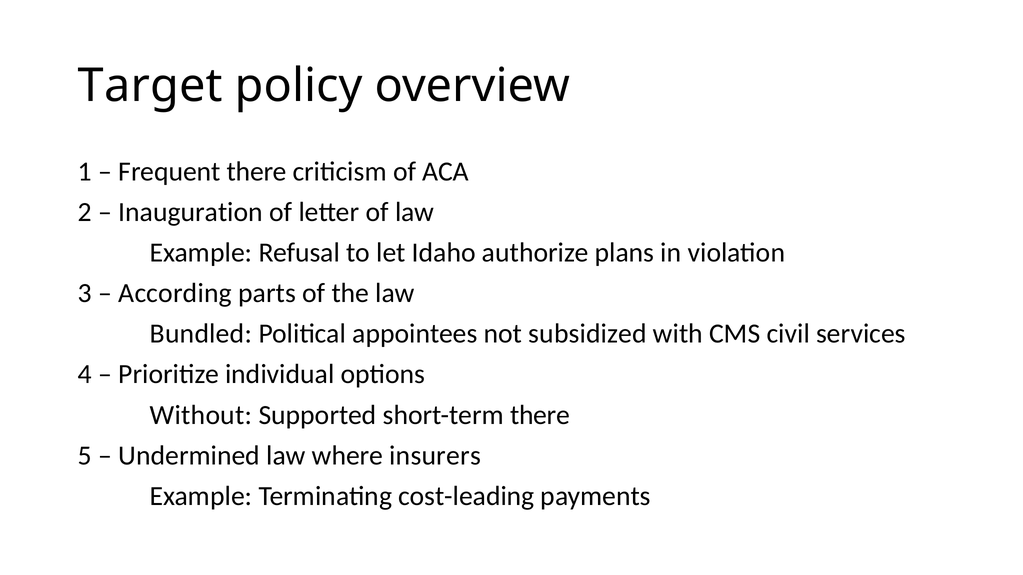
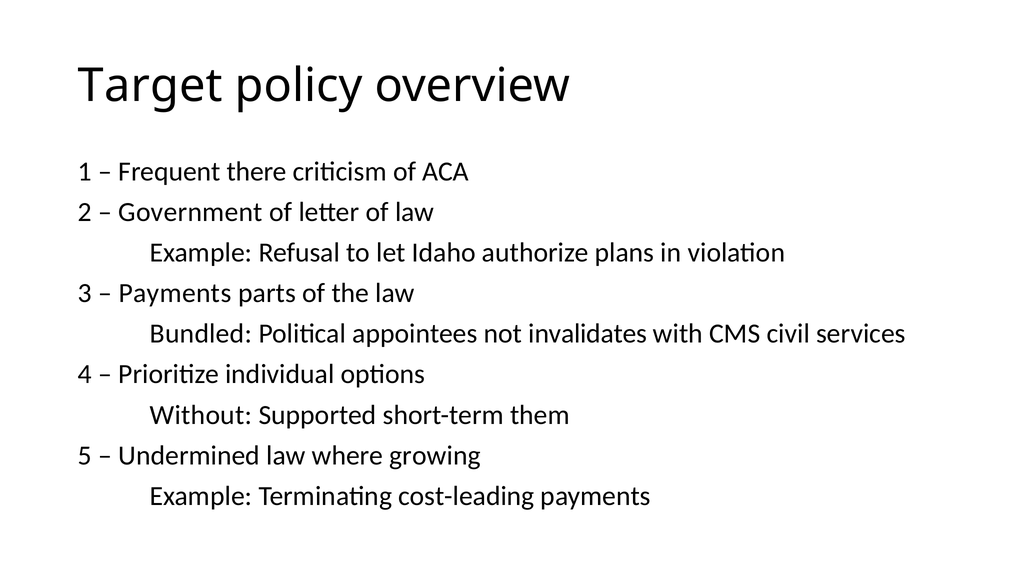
Inauguration: Inauguration -> Government (191, 212)
According: According -> Payments (175, 293)
subsidized: subsidized -> invalidates (588, 334)
short-term there: there -> them (540, 415)
insurers: insurers -> growing (435, 456)
